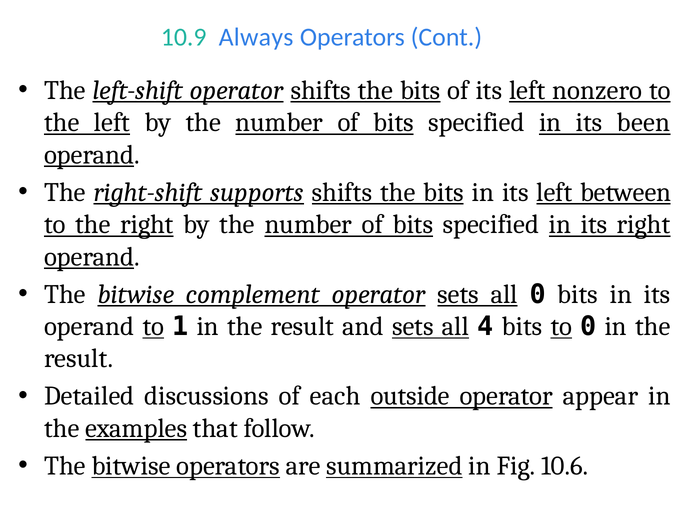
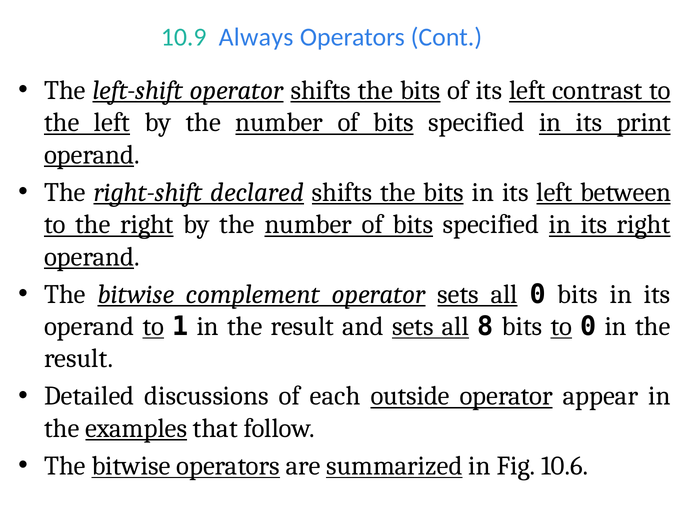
nonzero: nonzero -> contrast (597, 90)
been: been -> print (644, 122)
supports: supports -> declared (257, 192)
4: 4 -> 8 (485, 326)
